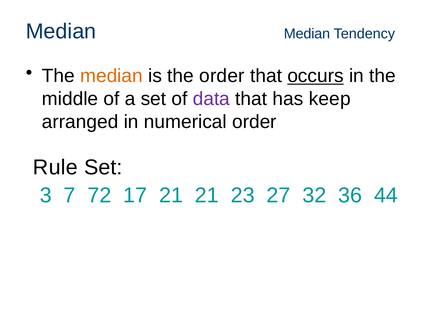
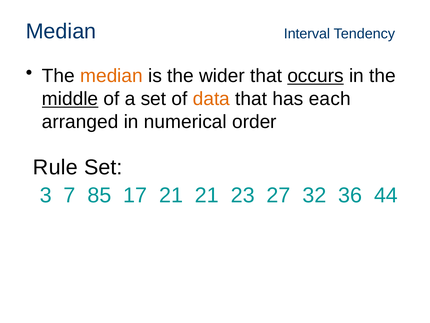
Median Median: Median -> Interval (307, 34)
the order: order -> wider (222, 76)
middle underline: none -> present (70, 99)
data colour: purple -> orange (211, 99)
keep: keep -> each (330, 99)
72: 72 -> 85 (99, 195)
